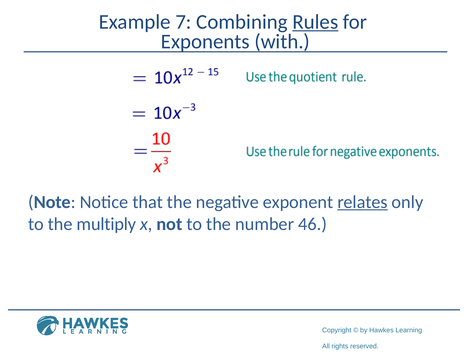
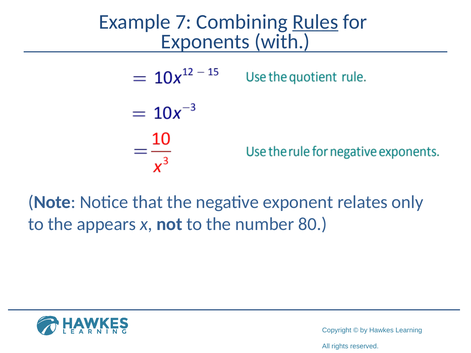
relates underline: present -> none (362, 202)
multiply: multiply -> appears (106, 224)
46: 46 -> 80 (313, 224)
